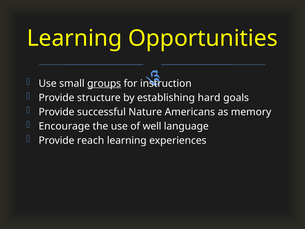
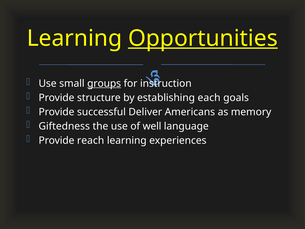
Opportunities underline: none -> present (203, 38)
hard: hard -> each (209, 98)
Nature: Nature -> Deliver (145, 112)
Encourage: Encourage -> Giftedness (64, 126)
